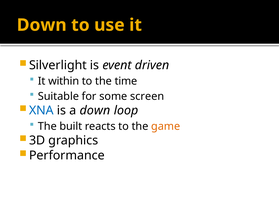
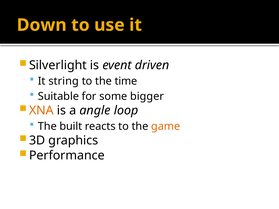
within: within -> string (64, 81)
screen: screen -> bigger (147, 96)
XNA colour: blue -> orange (41, 111)
a down: down -> angle (95, 111)
